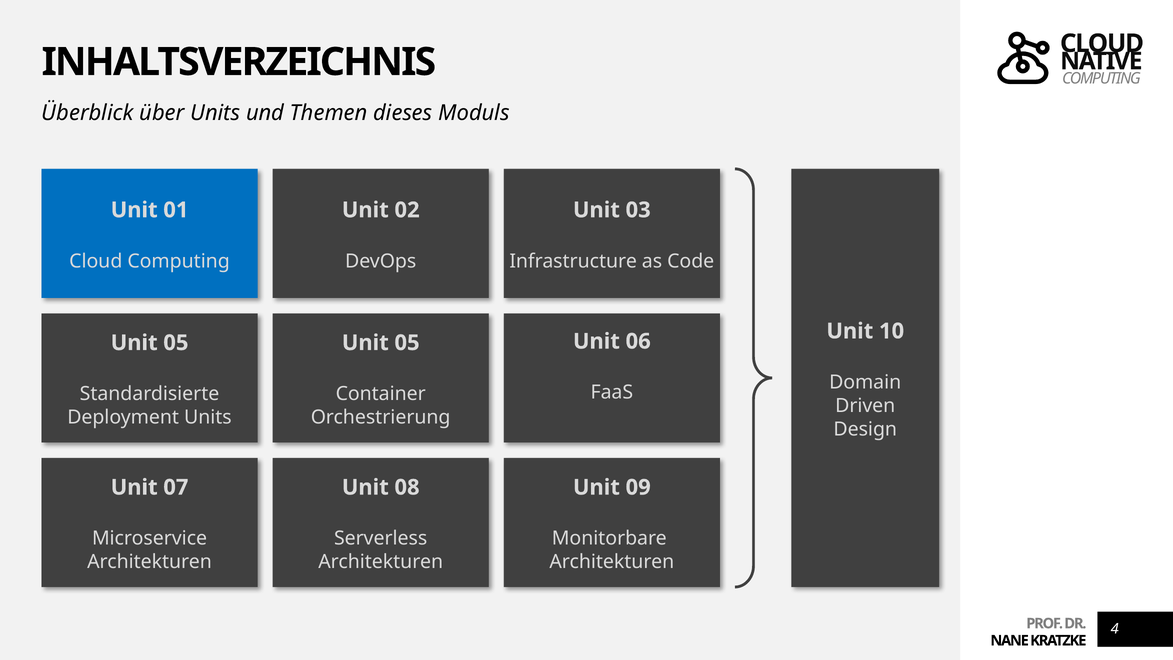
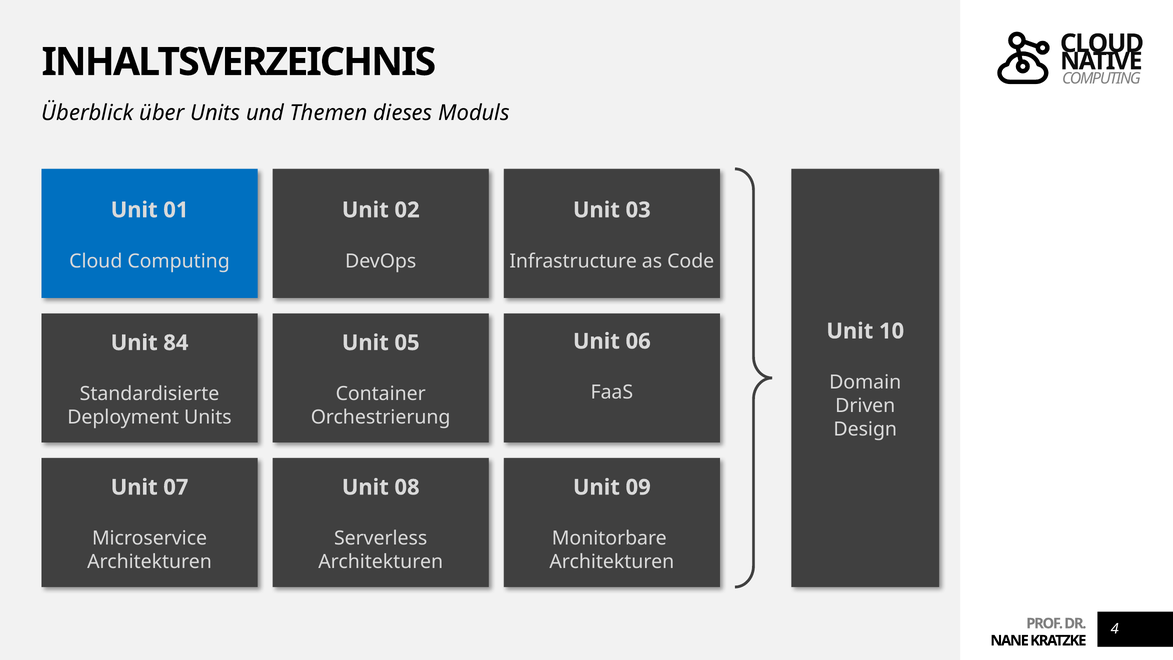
05: 05 -> 84 (176, 343)
